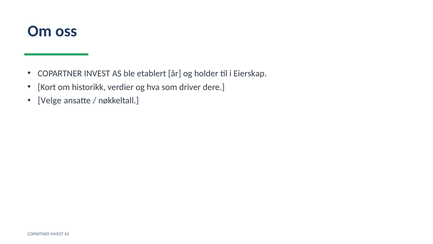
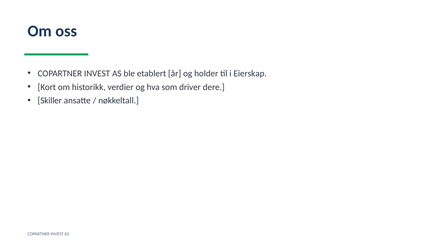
Velge: Velge -> Skiller (50, 100)
